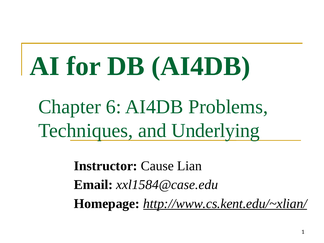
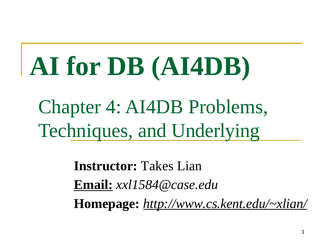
6: 6 -> 4 (114, 107)
Cause: Cause -> Takes (157, 166)
Email underline: none -> present (93, 185)
